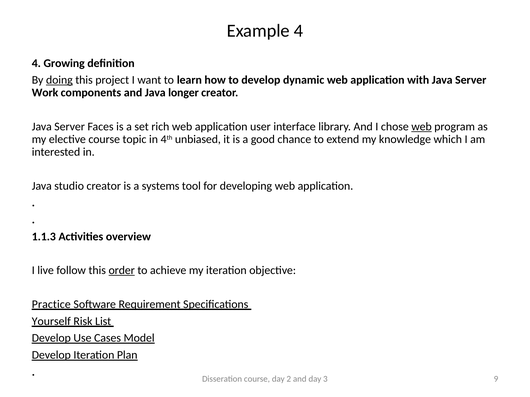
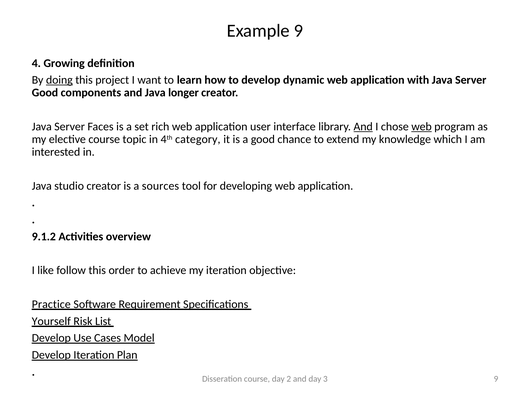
Example 4: 4 -> 9 (299, 31)
Work: Work -> Good (45, 93)
And underline: none -> present (363, 127)
unbiased: unbiased -> category (198, 139)
systems: systems -> sources (160, 186)
1.1.3: 1.1.3 -> 9.1.2 (44, 237)
live: live -> like (46, 271)
order underline: present -> none (122, 271)
